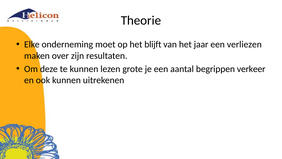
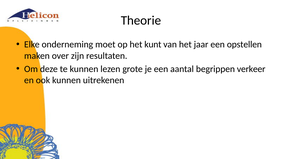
blijft: blijft -> kunt (153, 44)
verliezen: verliezen -> opstellen (244, 44)
